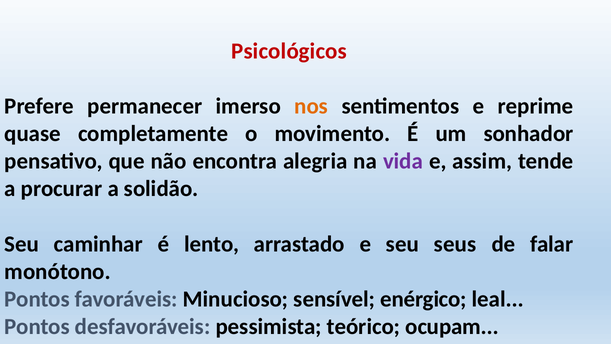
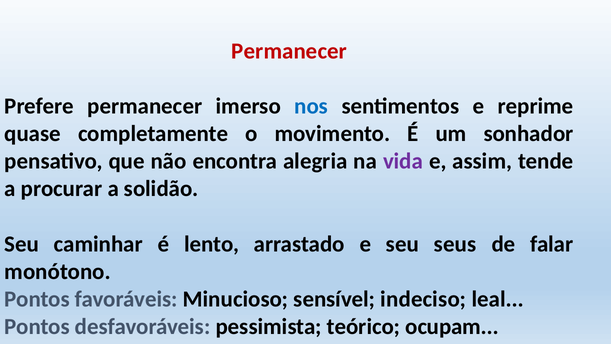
Psicológicos: Psicológicos -> Permanecer (289, 51)
nos colour: orange -> blue (311, 106)
enérgico: enérgico -> indeciso (423, 299)
